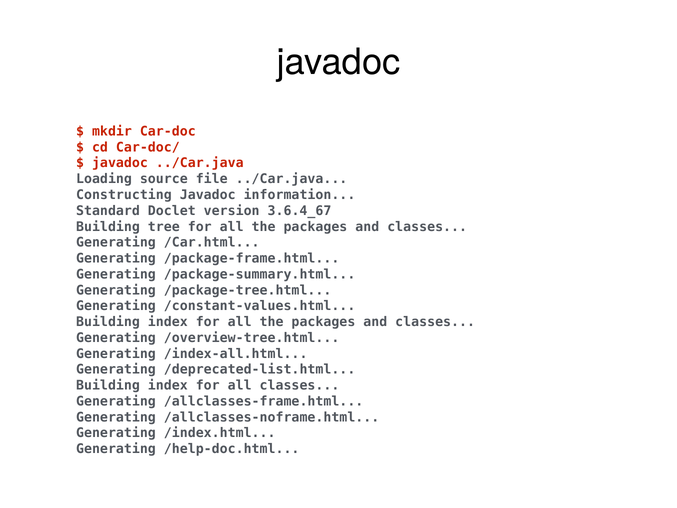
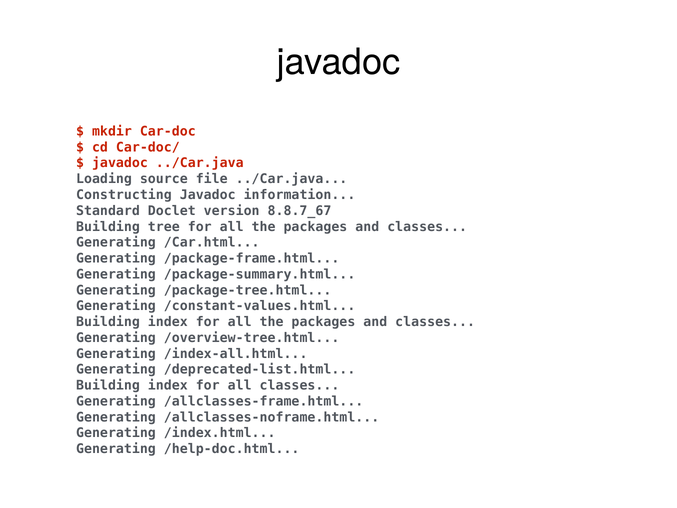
3.6.4_67: 3.6.4_67 -> 8.8.7_67 (299, 211)
